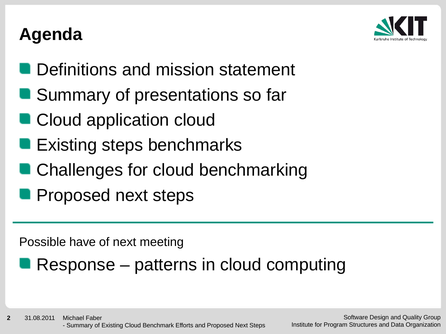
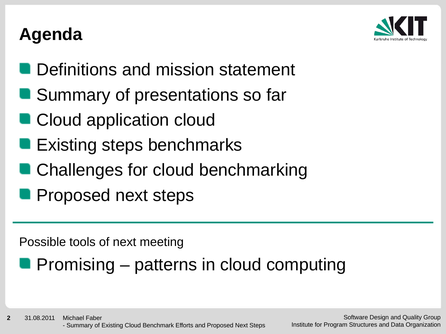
have: have -> tools (82, 243)
Response: Response -> Promising (76, 265)
